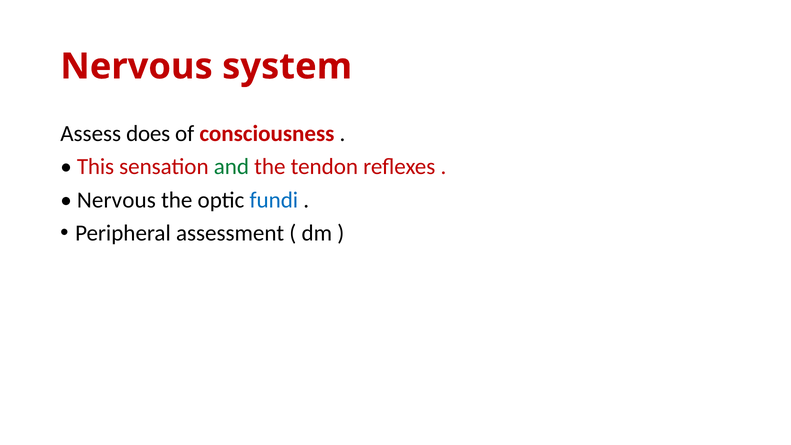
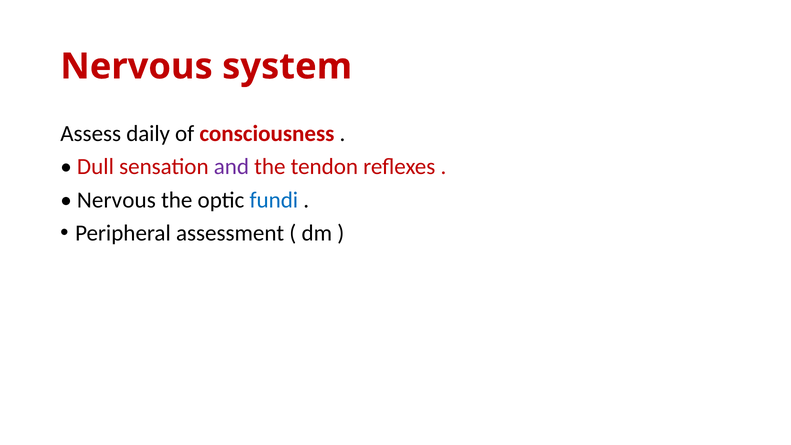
does: does -> daily (148, 134)
This: This -> Dull (95, 167)
and colour: green -> purple (231, 167)
